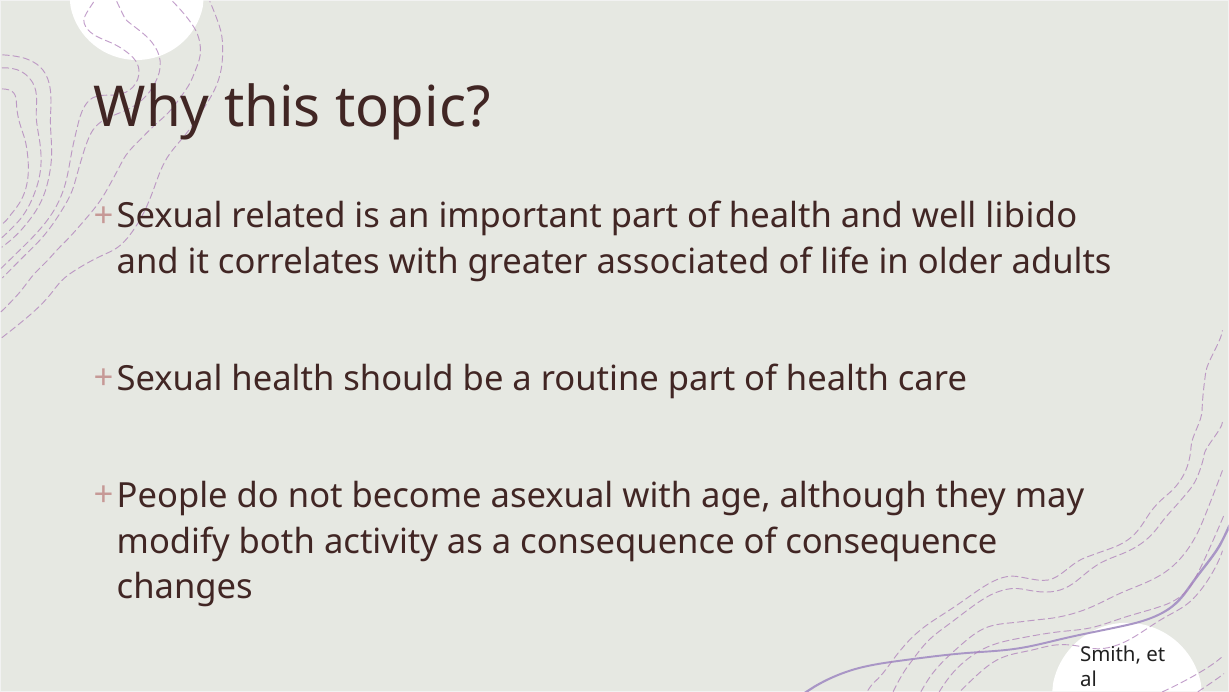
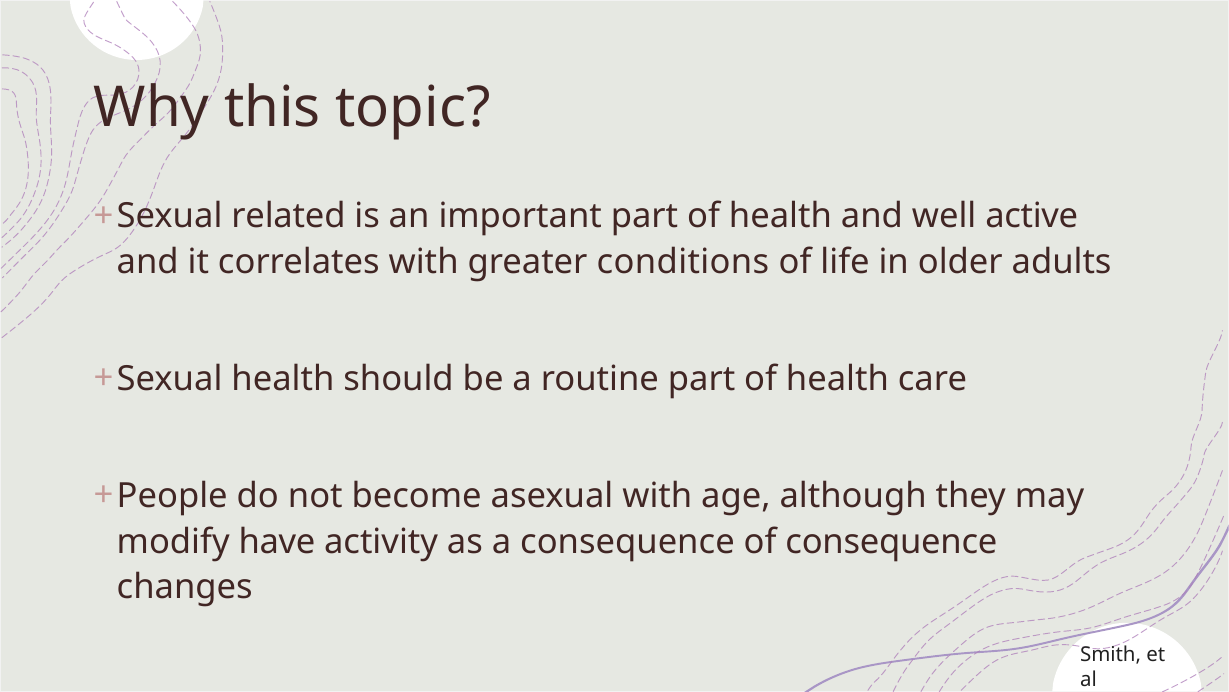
libido: libido -> active (1032, 216)
associated: associated -> conditions (683, 262)
both: both -> have (277, 541)
